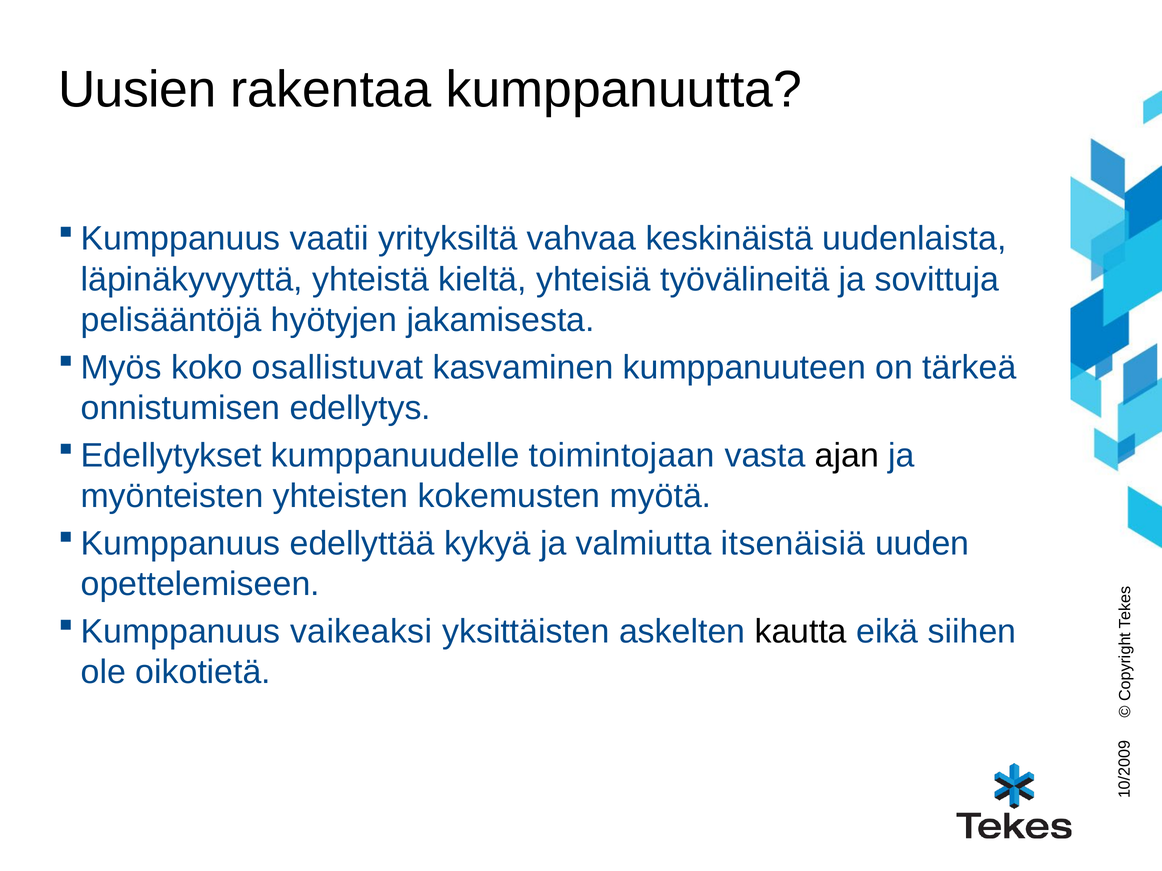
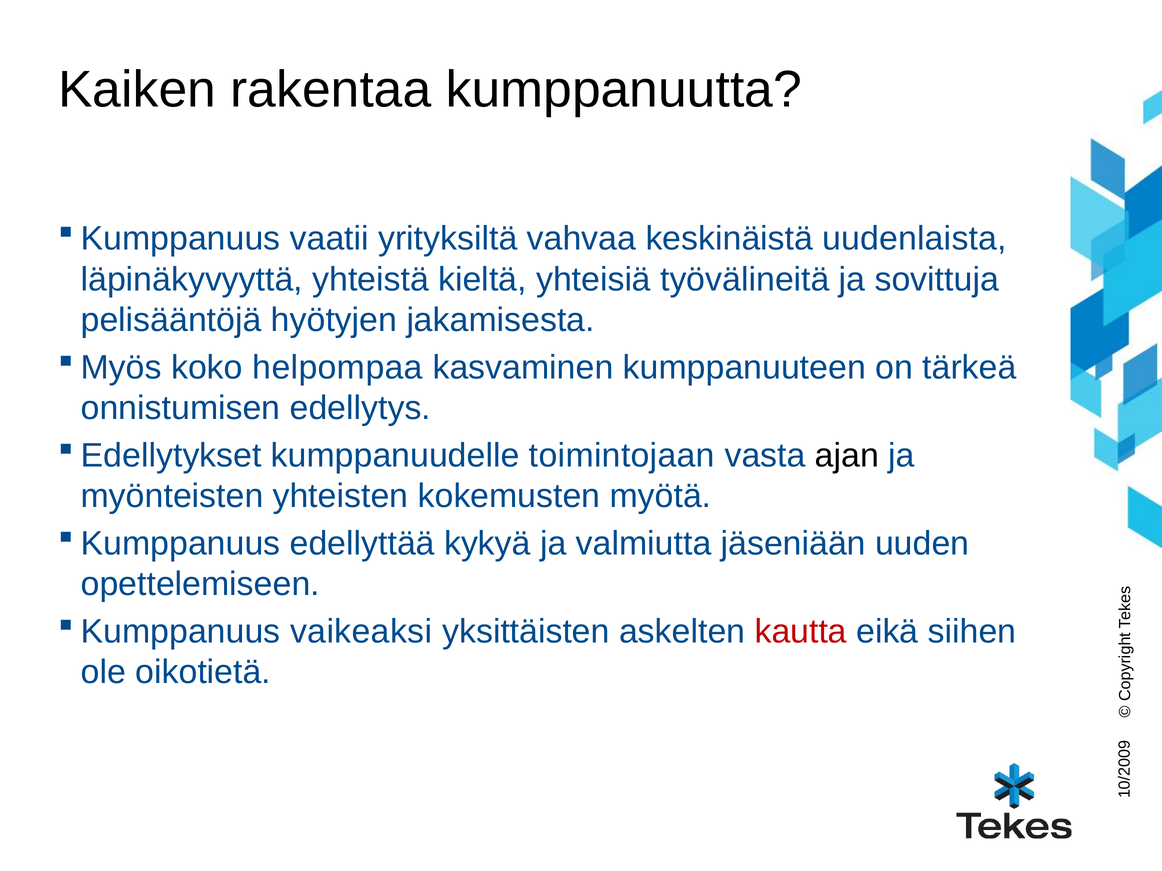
Uusien: Uusien -> Kaiken (137, 90)
osallistuvat: osallistuvat -> helpompaa (338, 368)
itsenäisiä: itsenäisiä -> jäseniään (793, 544)
kautta colour: black -> red (801, 632)
